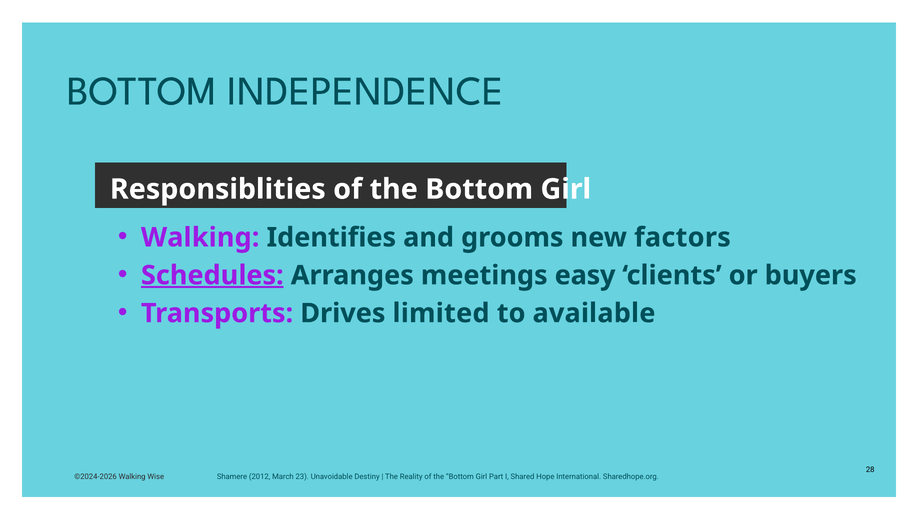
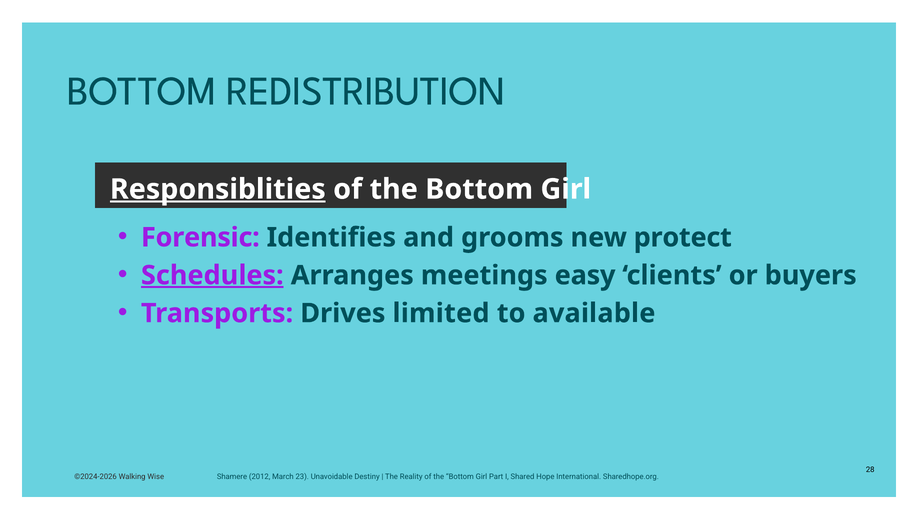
INDEPENDENCE: INDEPENDENCE -> REDISTRIBUTION (366, 91)
Responsiblities underline: none -> present (218, 189)
Walking: Walking -> Forensic (200, 238)
factors: factors -> protect (683, 238)
